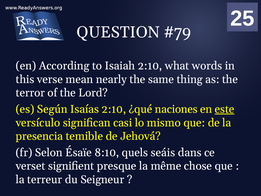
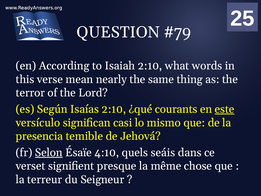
naciones: naciones -> courants (176, 109)
Selon underline: none -> present (49, 152)
8:10: 8:10 -> 4:10 (107, 152)
